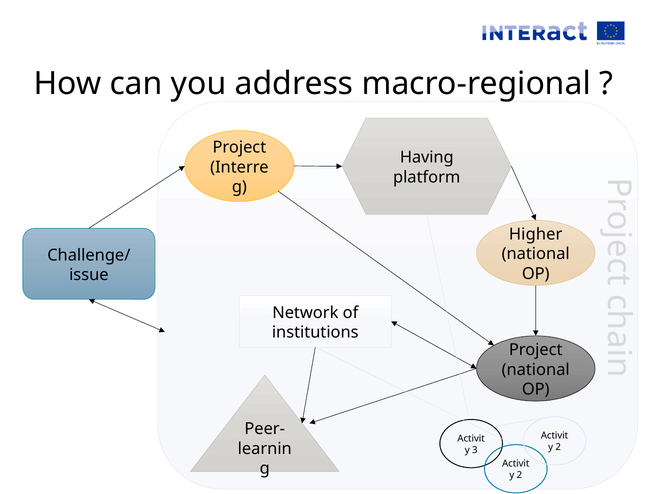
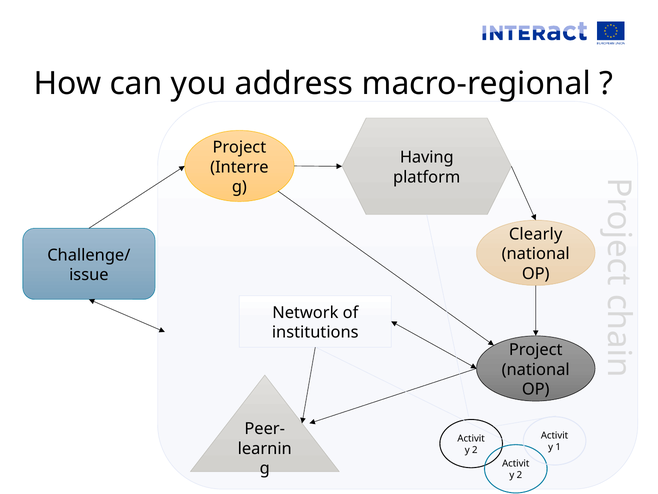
Higher: Higher -> Clearly (536, 234)
2: 2 -> 1 (558, 447)
3: 3 -> 2 (475, 450)
